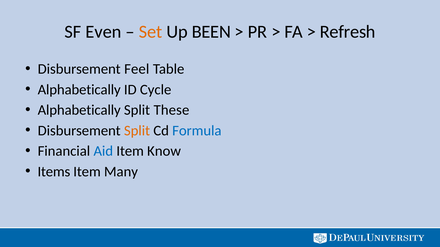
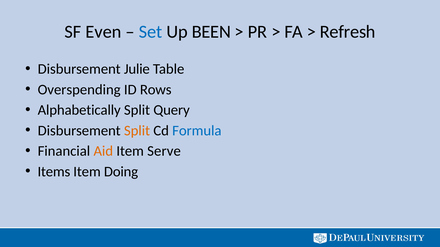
Set colour: orange -> blue (151, 32)
Feel: Feel -> Julie (137, 69)
Alphabetically: Alphabetically -> Overspending (79, 90)
Cycle: Cycle -> Rows (156, 90)
These: These -> Query (172, 110)
Aid colour: blue -> orange (103, 151)
Know: Know -> Serve (164, 151)
Many: Many -> Doing (121, 172)
